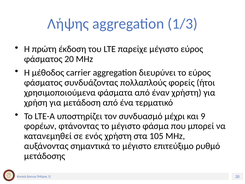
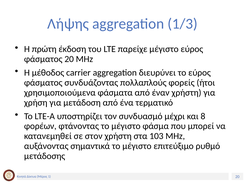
9: 9 -> 8 (203, 116)
ενός: ενός -> στον (94, 136)
105: 105 -> 103 (156, 136)
